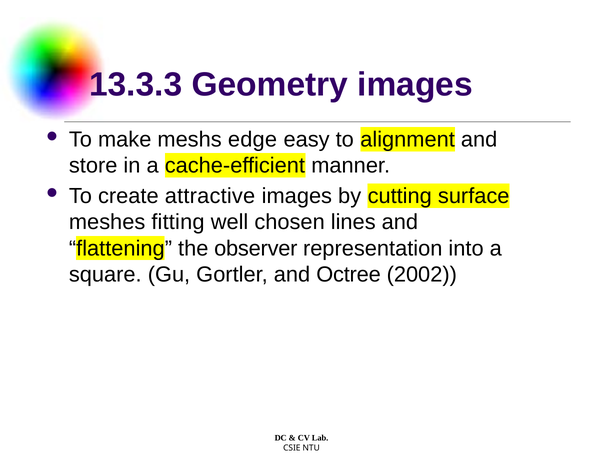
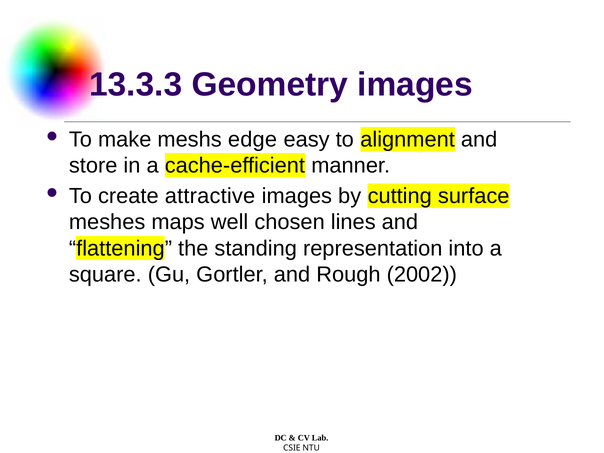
fitting: fitting -> maps (178, 222)
observer: observer -> standing (256, 248)
Octree: Octree -> Rough (348, 275)
